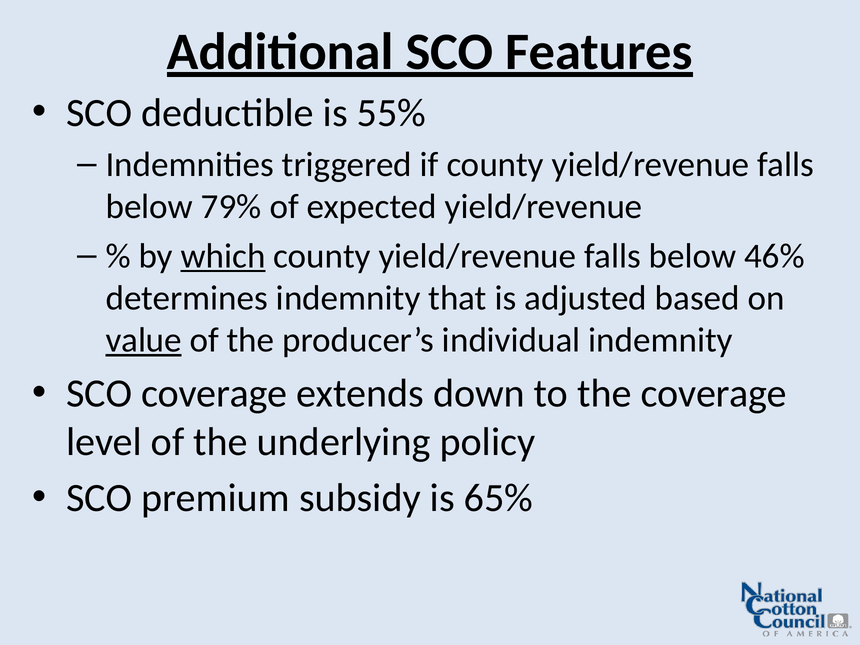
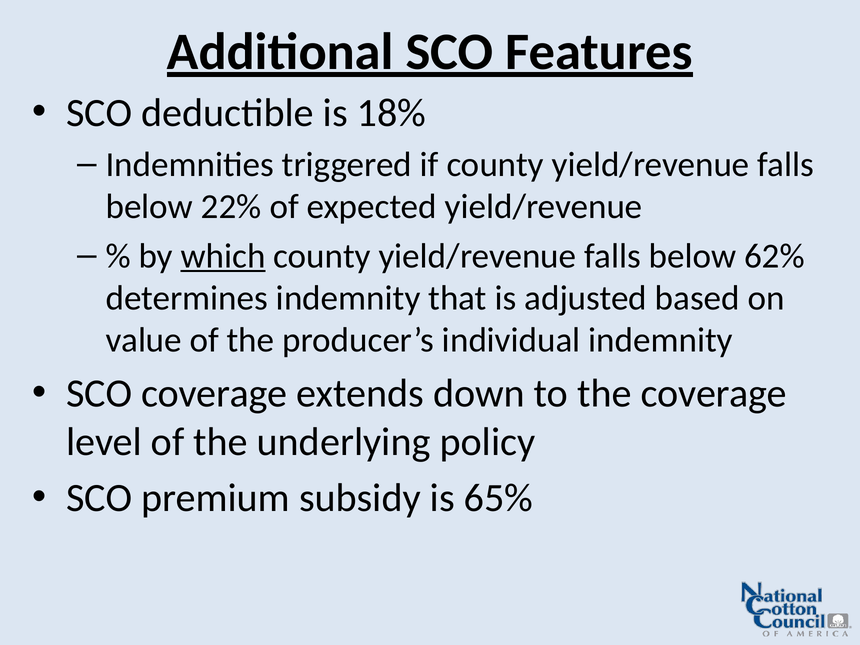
55%: 55% -> 18% (392, 113)
79%: 79% -> 22% (231, 207)
46%: 46% -> 62% (774, 256)
value underline: present -> none (144, 340)
